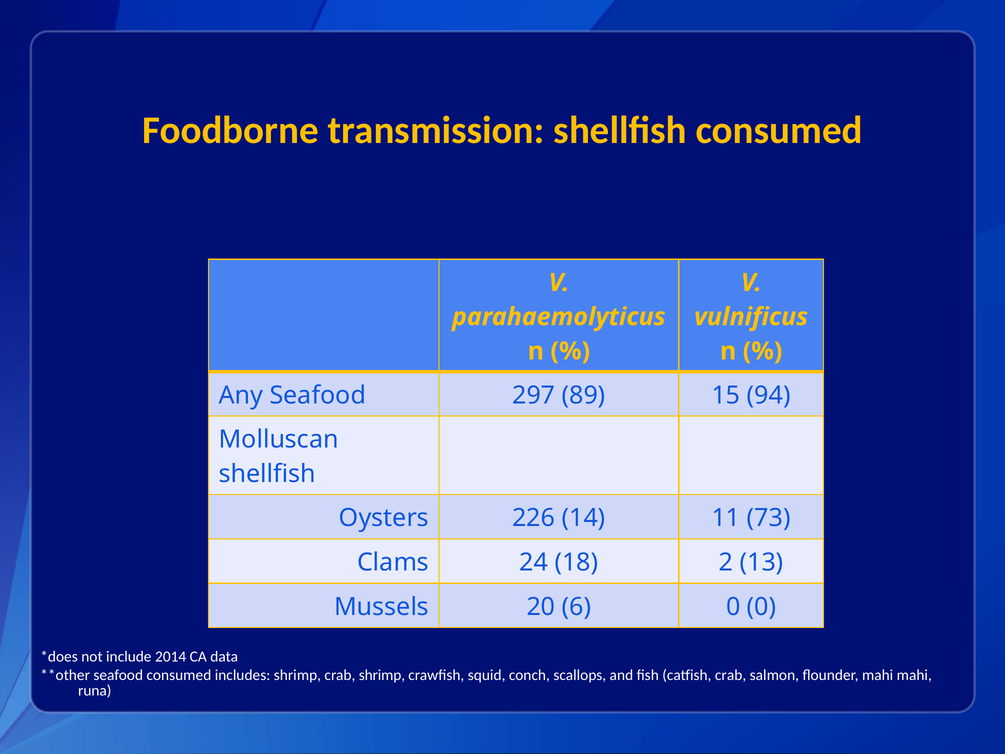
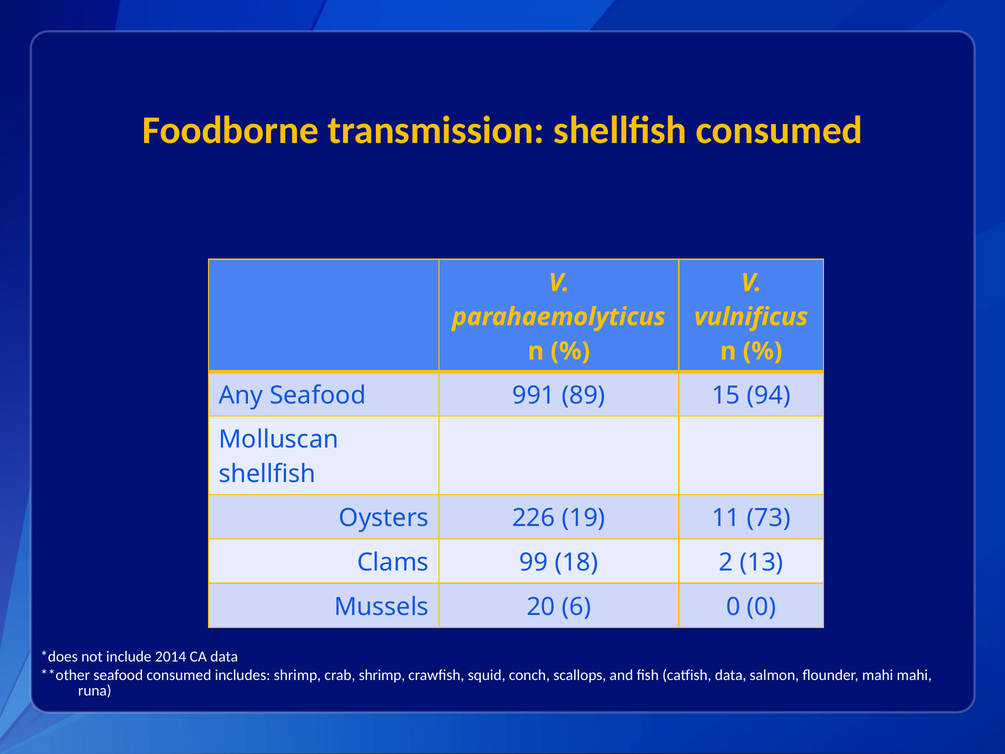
297: 297 -> 991 (534, 395)
14: 14 -> 19 (584, 518)
24: 24 -> 99 (534, 562)
catfish crab: crab -> data (731, 675)
